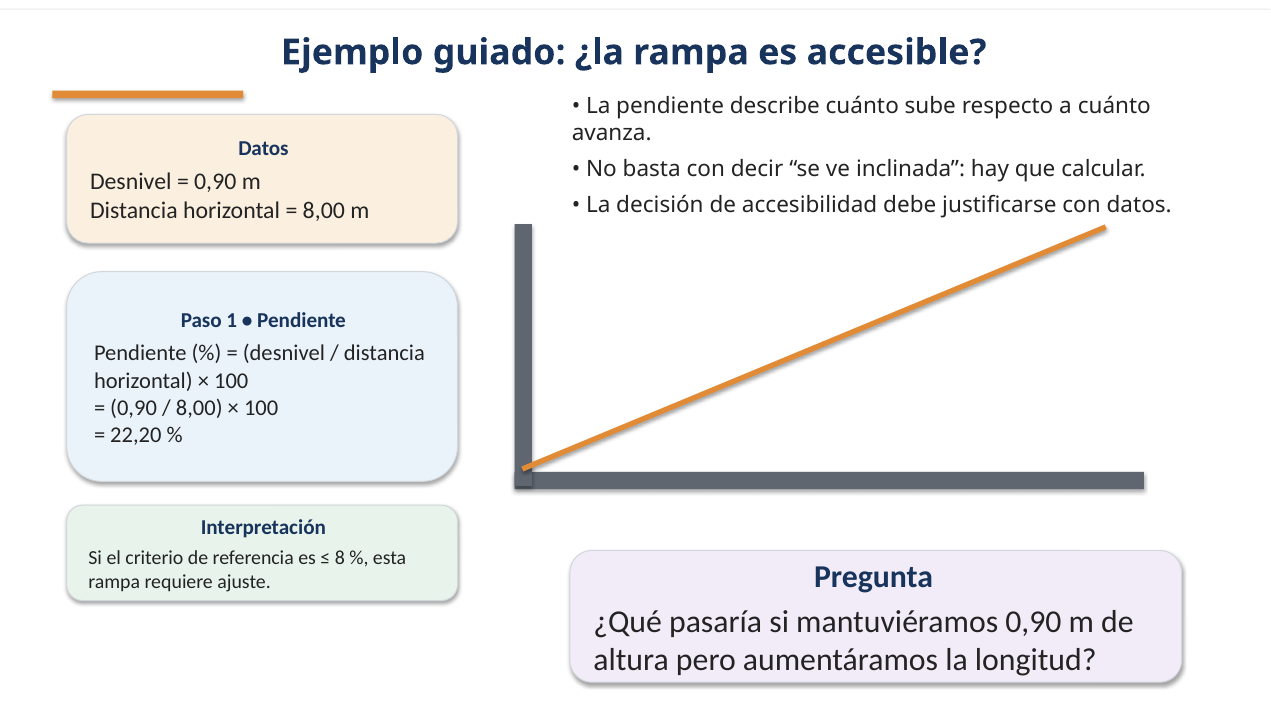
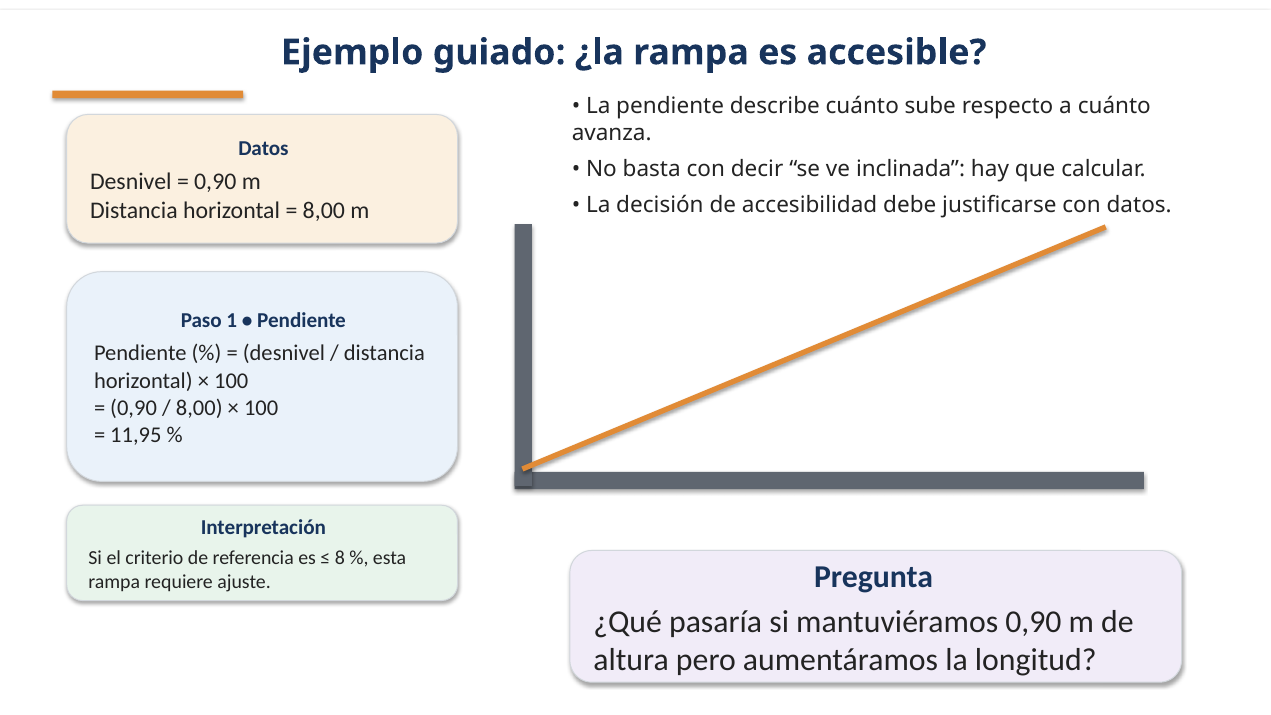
22,20: 22,20 -> 11,95 (136, 435)
